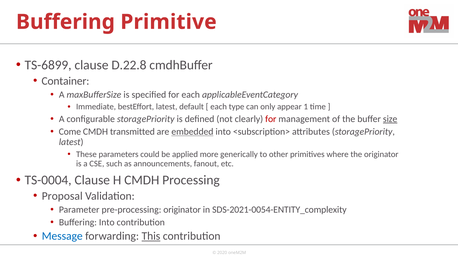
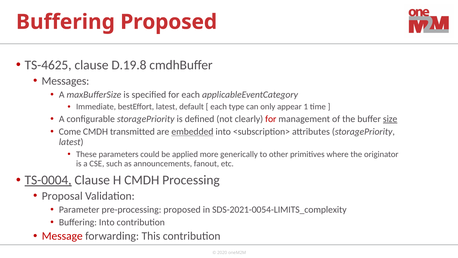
Buffering Primitive: Primitive -> Proposed (169, 22)
TS-6899: TS-6899 -> TS-4625 (48, 65)
D.22.8: D.22.8 -> D.19.8 (129, 65)
Container: Container -> Messages (65, 81)
TS-0004 underline: none -> present (48, 180)
pre-processing originator: originator -> proposed (182, 209)
SDS-2021-0054-ENTITY_complexity: SDS-2021-0054-ENTITY_complexity -> SDS-2021-0054-LIMITS_complexity (279, 209)
Message colour: blue -> red (62, 236)
This underline: present -> none (151, 236)
